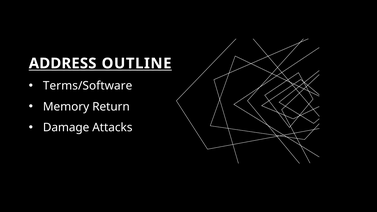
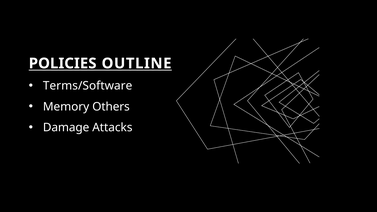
ADDRESS: ADDRESS -> POLICIES (63, 63)
Return: Return -> Others (111, 107)
